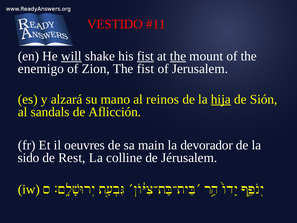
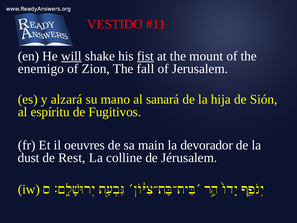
the underline: present -> none (178, 56)
The fist: fist -> fall (146, 69)
reinos: reinos -> sanará (163, 99)
hija underline: present -> none (221, 99)
sandals: sandals -> espíritu (50, 112)
Aflicción: Aflicción -> Fugitivos (115, 112)
sido: sido -> dust (29, 158)
